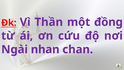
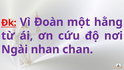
Thần: Thần -> Đoàn (49, 22)
đồng: đồng -> hằng (108, 22)
